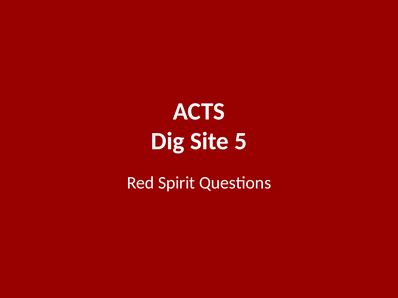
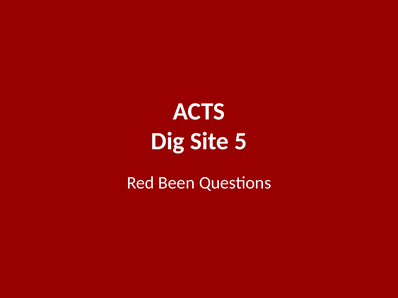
Spirit: Spirit -> Been (176, 183)
